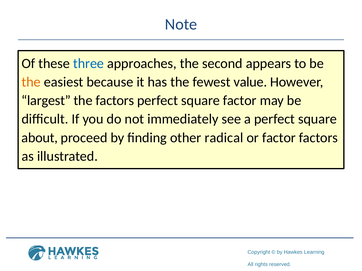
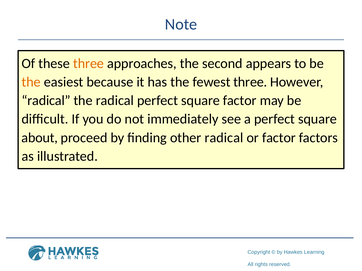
three colour: blue -> orange (89, 64)
fewest value: value -> three (250, 82)
largest: largest -> radical (46, 101)
the factors: factors -> radical (115, 101)
